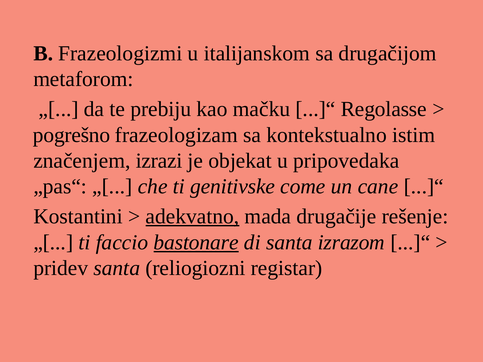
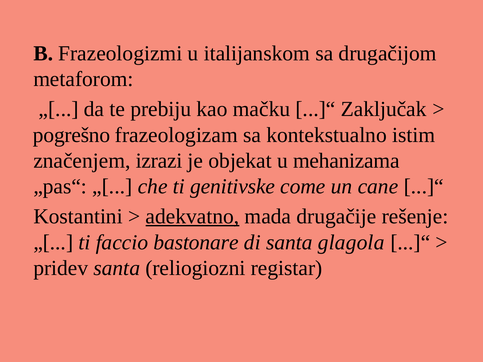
Regolasse: Regolasse -> Zaključak (384, 109)
pripovedaka: pripovedaka -> mehanizama (346, 161)
bastonare underline: present -> none (196, 242)
izrazom: izrazom -> glagola (351, 242)
